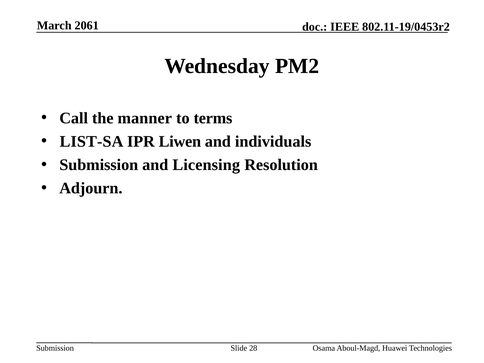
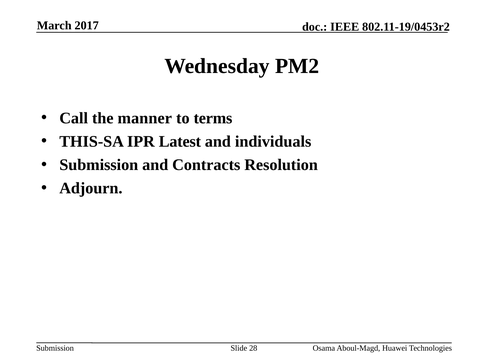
2061: 2061 -> 2017 (87, 26)
LIST-SA: LIST-SA -> THIS-SA (92, 142)
Liwen: Liwen -> Latest (180, 142)
Licensing: Licensing -> Contracts (206, 165)
